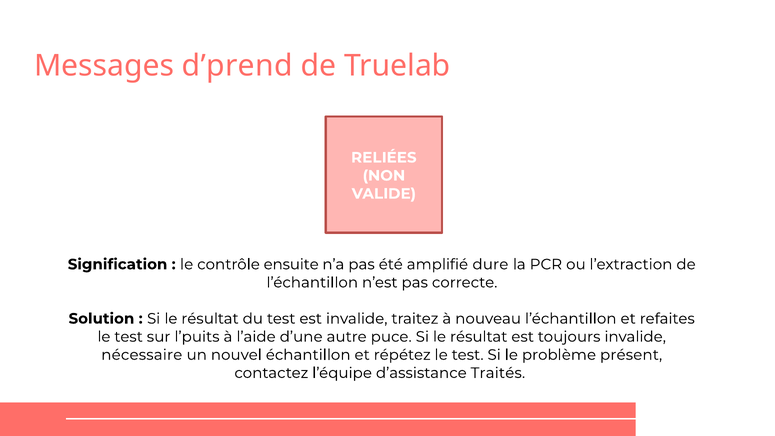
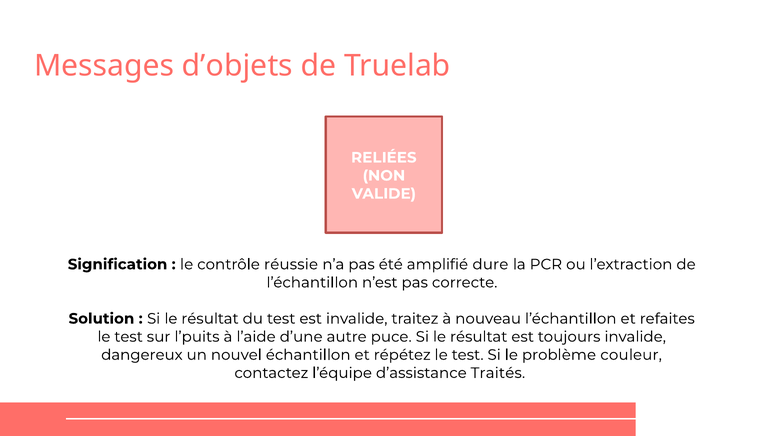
d’prend: d’prend -> d’objets (237, 66)
ensuite: ensuite -> réussie (291, 264)
nécessaire: nécessaire -> dangereux (142, 355)
présent: présent -> couleur (631, 355)
